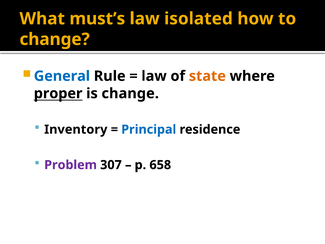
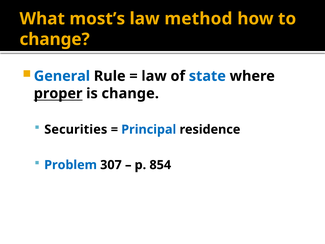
must’s: must’s -> most’s (97, 19)
isolated: isolated -> method (198, 19)
state colour: orange -> blue (207, 76)
Inventory: Inventory -> Securities (76, 129)
Problem colour: purple -> blue (71, 165)
658: 658 -> 854 (160, 165)
